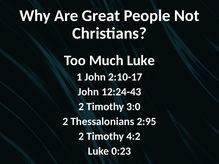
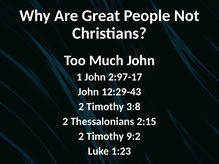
Much Luke: Luke -> John (141, 61)
2:10-17: 2:10-17 -> 2:97-17 (125, 77)
12:24-43: 12:24-43 -> 12:29-43 (121, 92)
3:0: 3:0 -> 3:8 (133, 107)
2:95: 2:95 -> 2:15 (147, 122)
4:2: 4:2 -> 9:2 (133, 137)
0:23: 0:23 -> 1:23 (121, 151)
